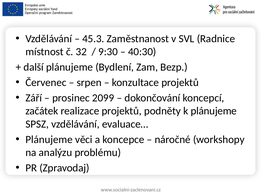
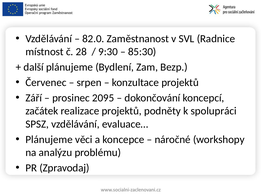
45.3: 45.3 -> 82.0 (93, 39)
32: 32 -> 28 (81, 52)
40:30: 40:30 -> 85:30 (142, 52)
2099: 2099 -> 2095 (103, 98)
k plánujeme: plánujeme -> spolupráci (214, 111)
